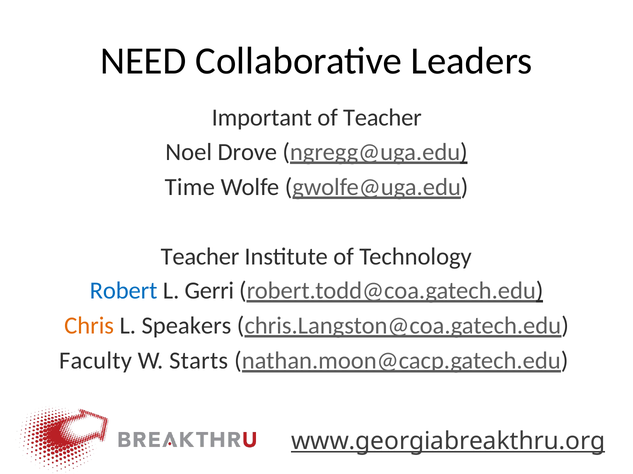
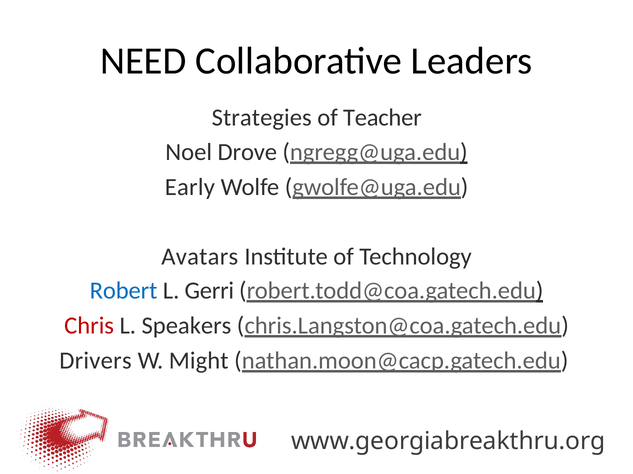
Important: Important -> Strategies (262, 118)
Time: Time -> Early (190, 187)
Teacher: Teacher -> Avatars (200, 257)
Chris colour: orange -> red (89, 326)
Faculty: Faculty -> Drivers (95, 361)
Starts: Starts -> Might (199, 361)
www.georgiabreakthru.org underline: present -> none (448, 442)
